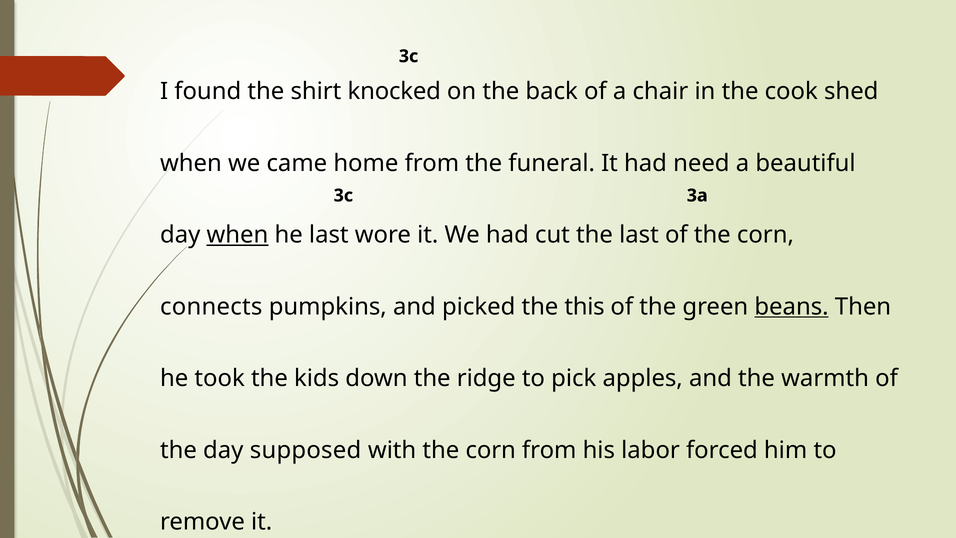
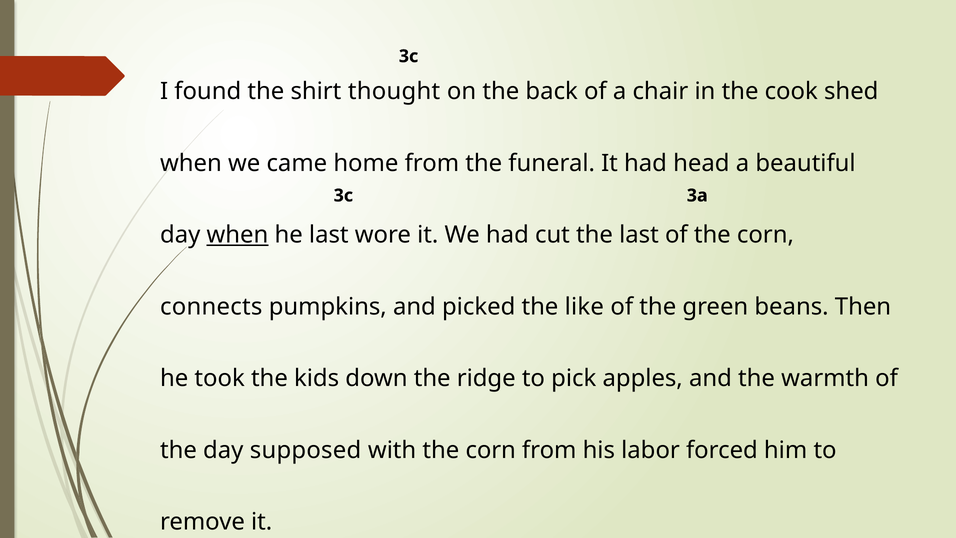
knocked: knocked -> thought (394, 91)
need: need -> head (701, 163)
this: this -> like (584, 307)
beans underline: present -> none (792, 307)
